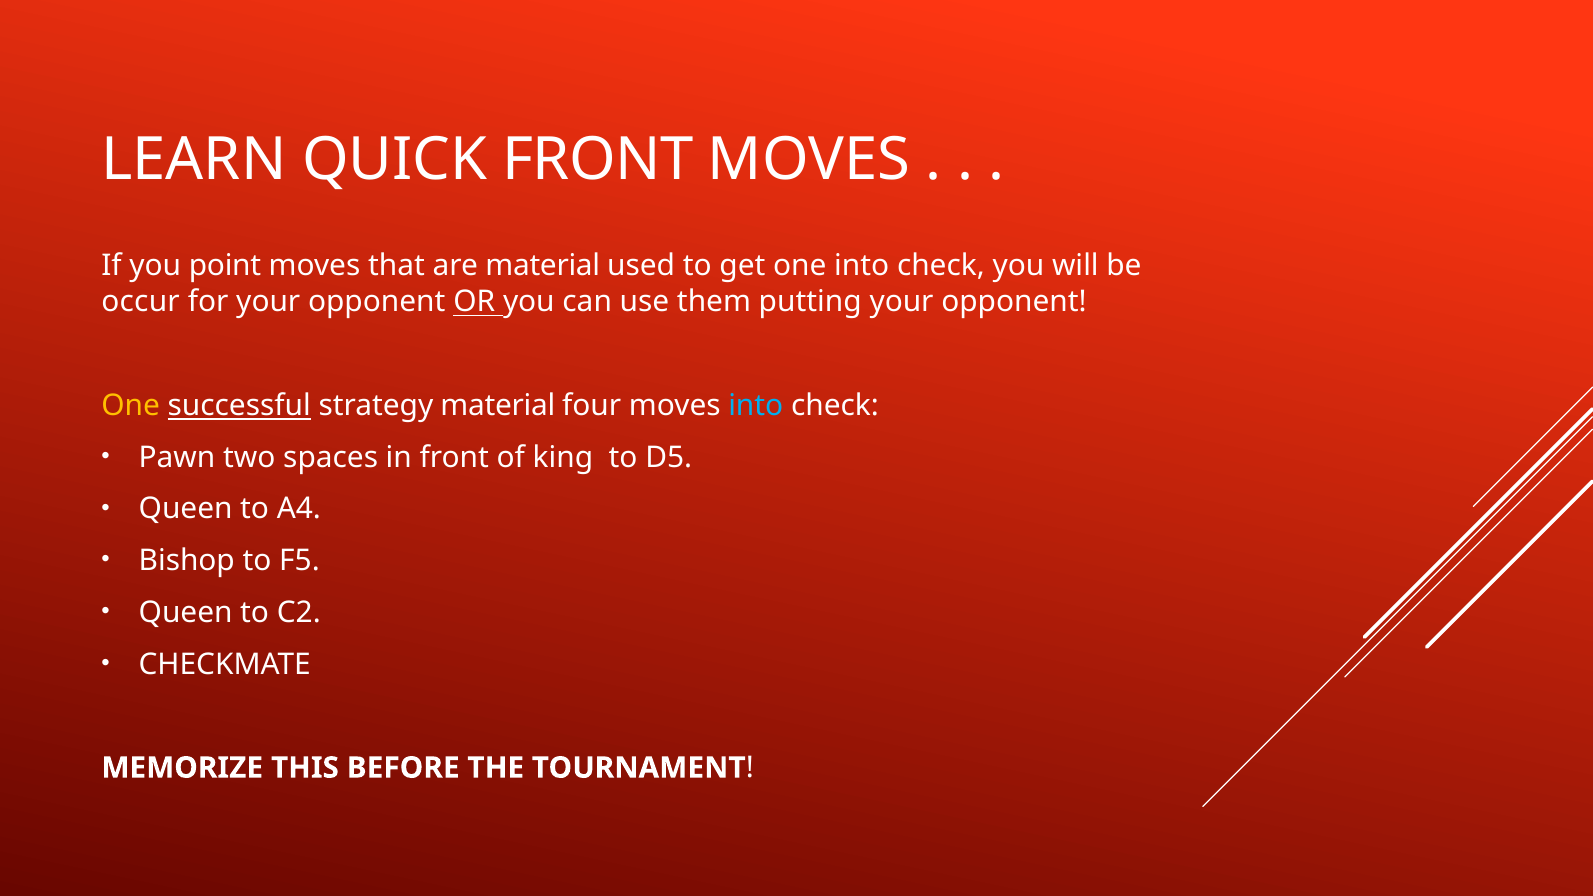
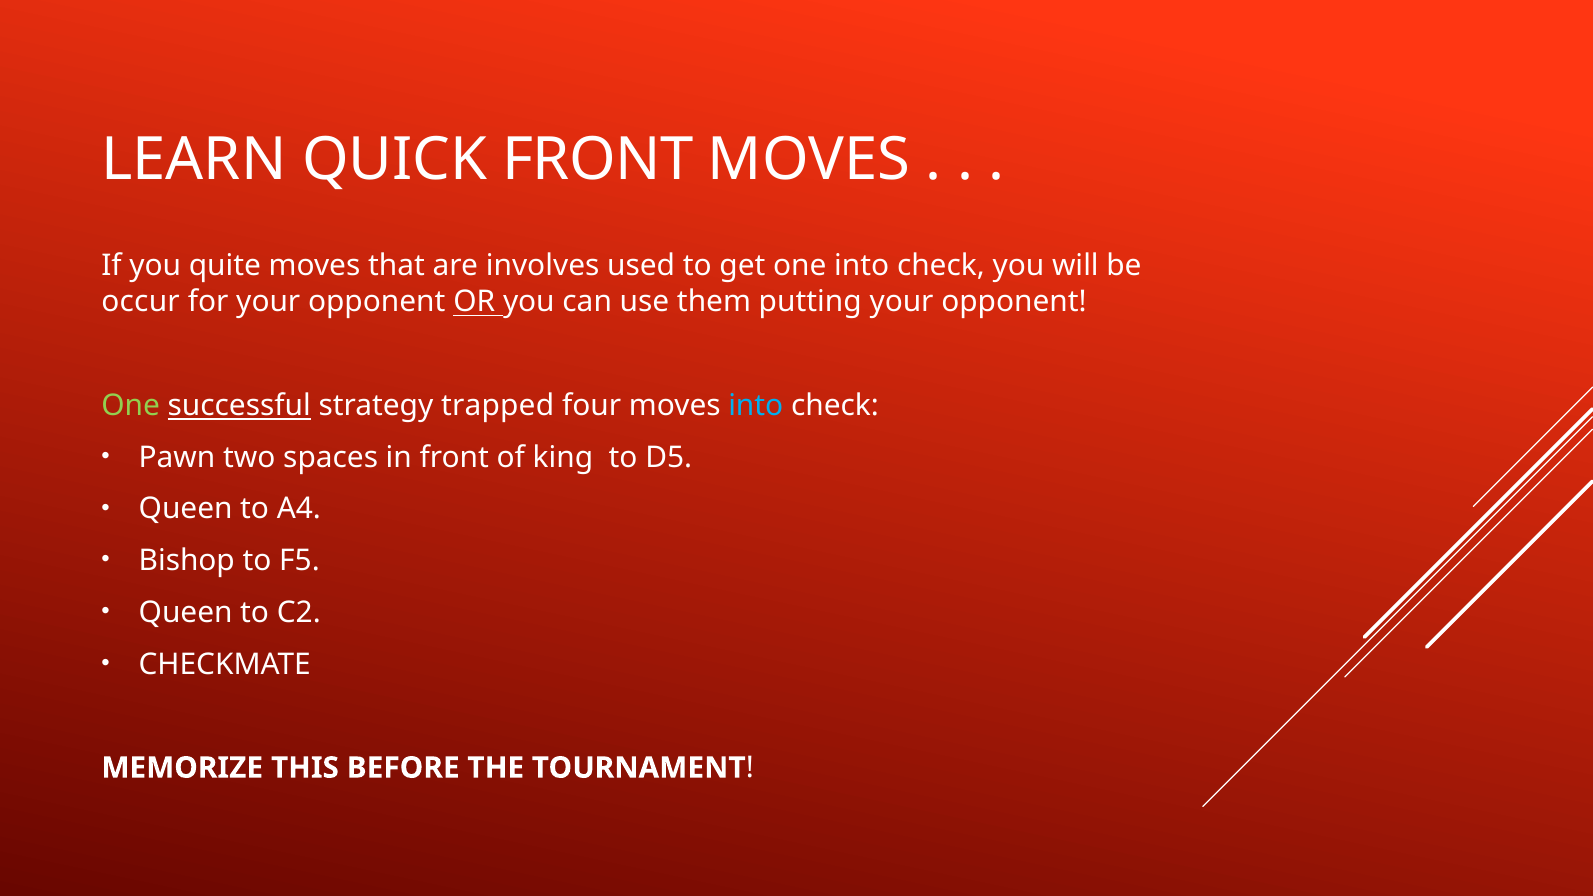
point: point -> quite (225, 266)
are material: material -> involves (543, 266)
One colour: yellow -> light green (131, 405)
strategy material: material -> trapped (498, 405)
